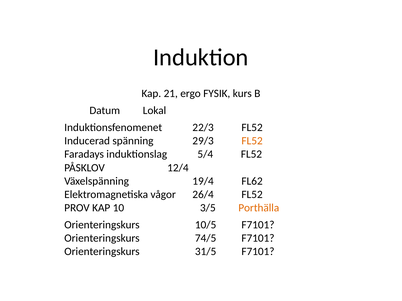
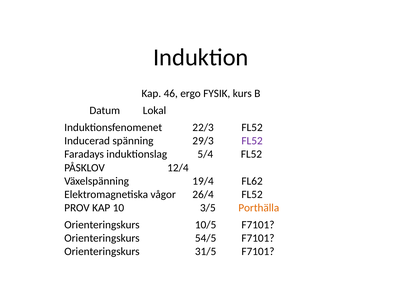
21: 21 -> 46 (171, 94)
FL52 colour: orange -> purple (252, 141)
74/5: 74/5 -> 54/5 (206, 239)
